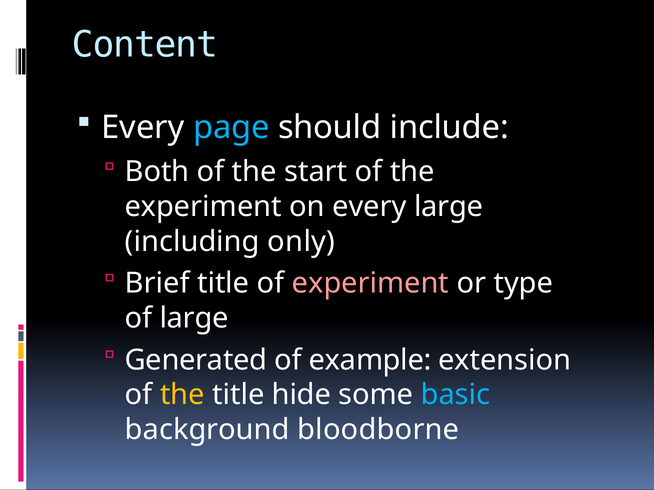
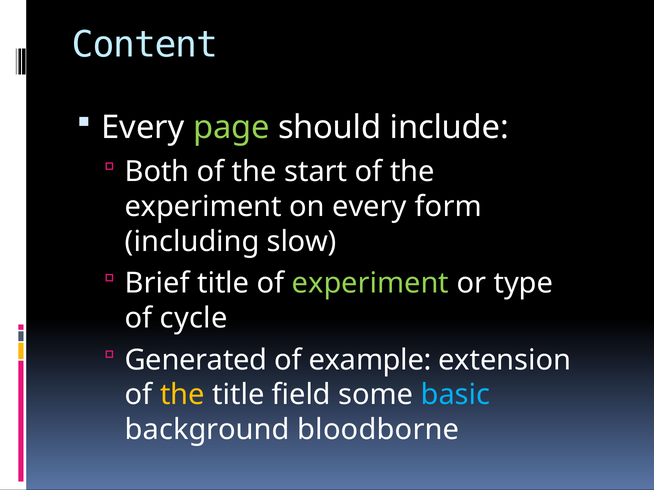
page colour: light blue -> light green (231, 128)
every large: large -> form (448, 207)
only: only -> slow (302, 242)
experiment colour: pink -> light green (370, 284)
of large: large -> cycle (194, 318)
hide: hide -> field (301, 395)
